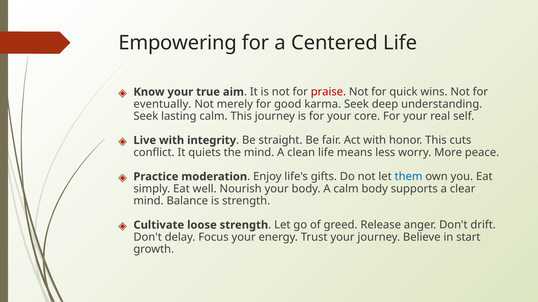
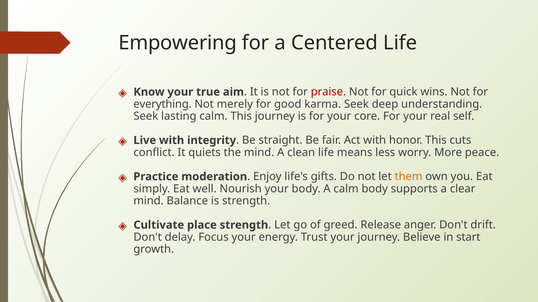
eventually: eventually -> everything (163, 104)
them colour: blue -> orange (409, 177)
loose: loose -> place (202, 225)
